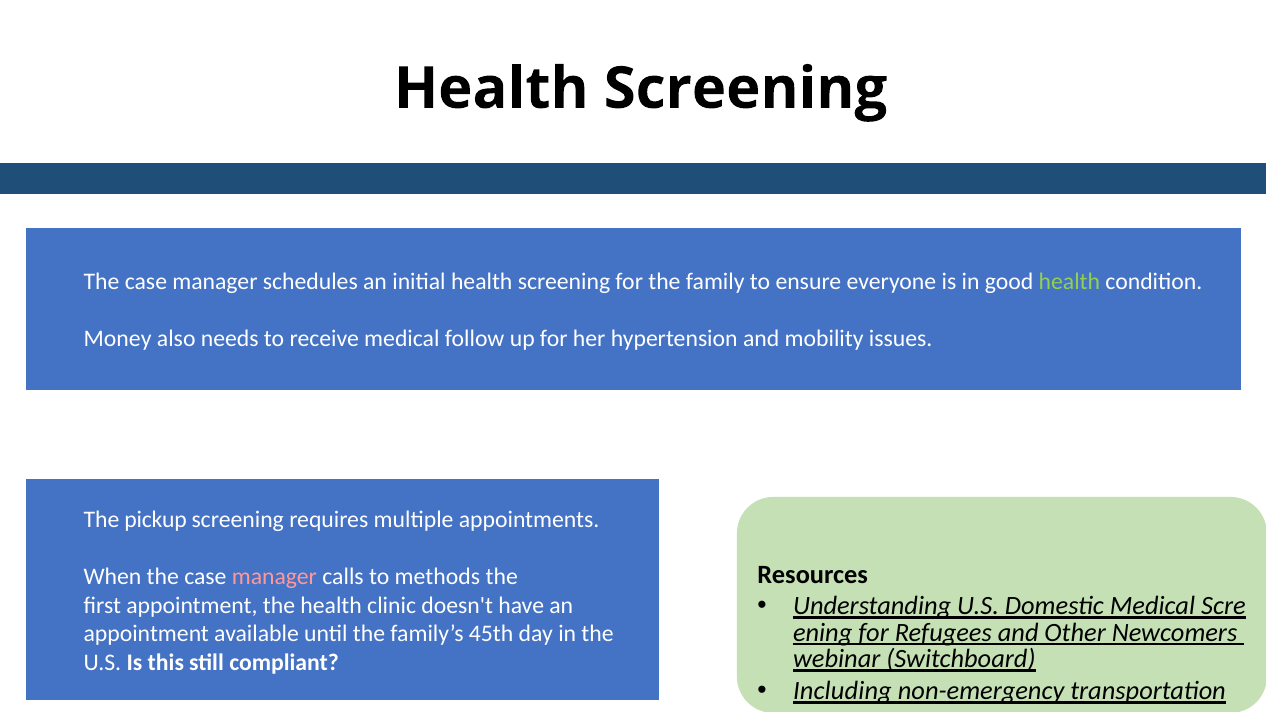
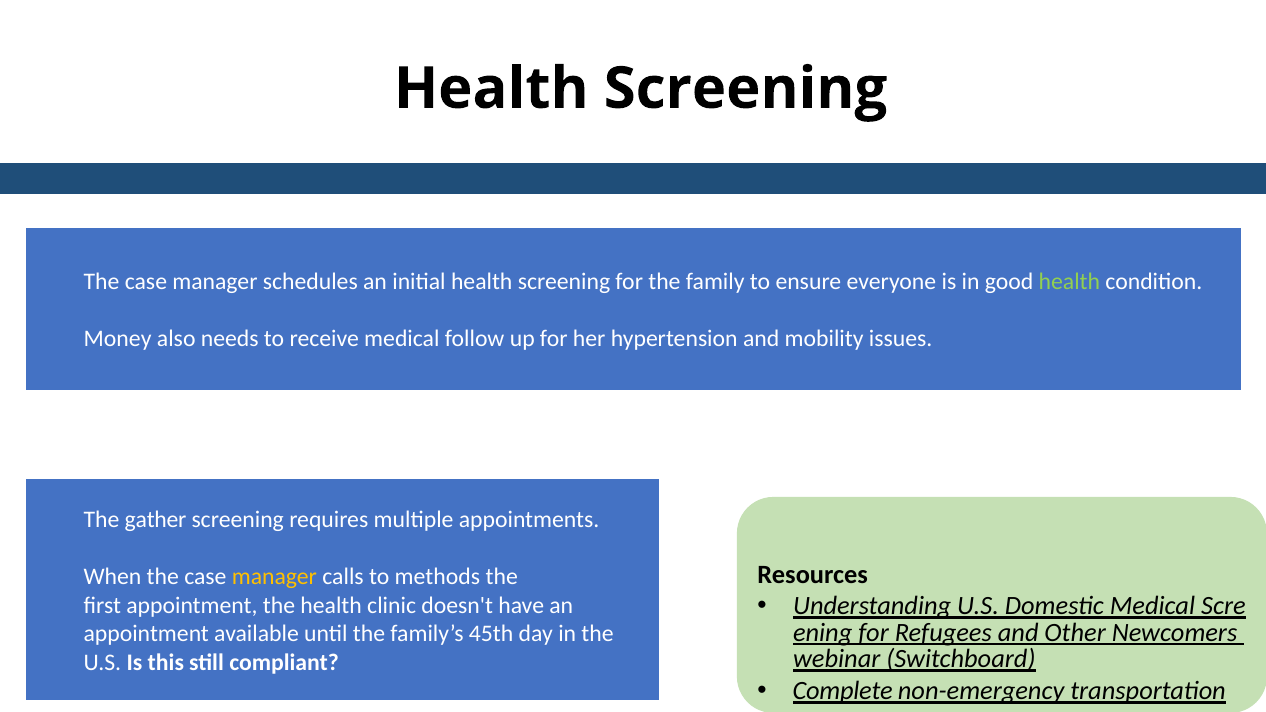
pickup: pickup -> gather (156, 520)
manager colour: pink -> yellow (274, 577)
Including: Including -> Complete (843, 691)
